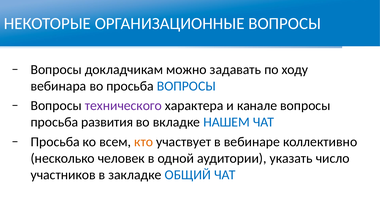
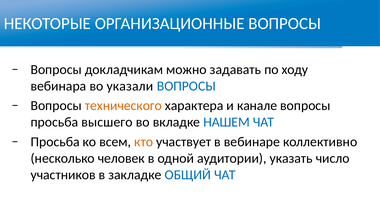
во просьба: просьба -> указали (130, 86)
технического colour: purple -> orange (123, 106)
развития: развития -> высшего (107, 122)
